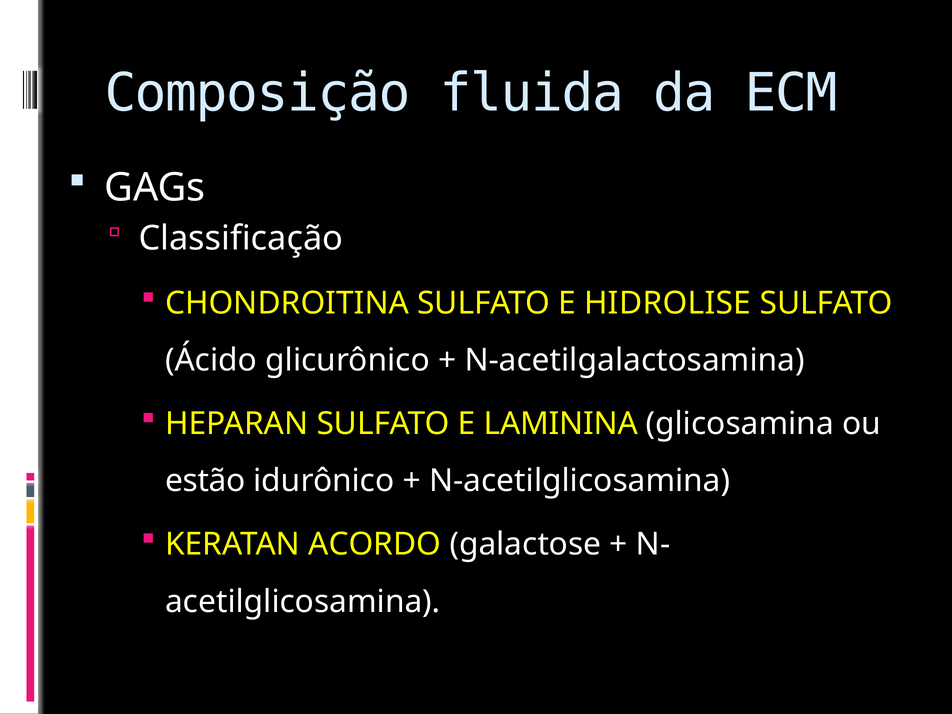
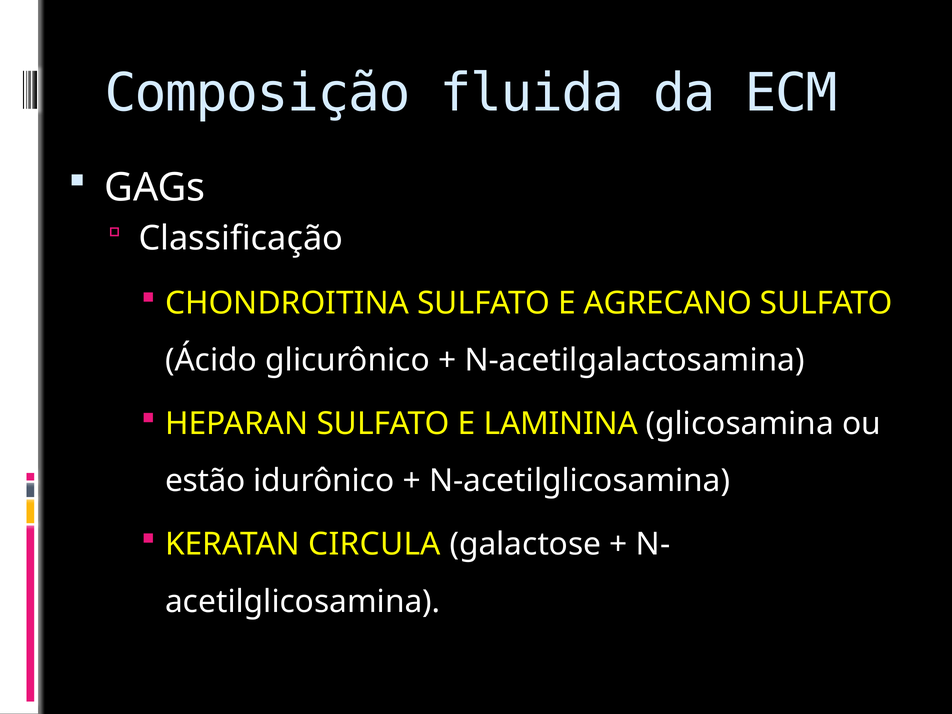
HIDROLISE: HIDROLISE -> AGRECANO (668, 303)
ACORDO: ACORDO -> CIRCULA (375, 544)
